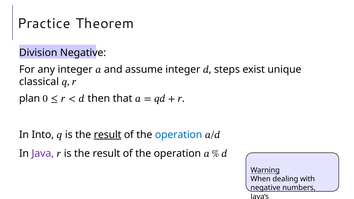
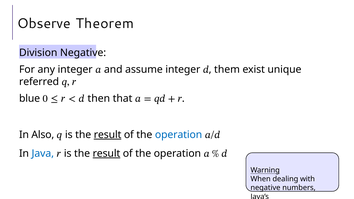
Practice: Practice -> Observe (44, 24)
steps: steps -> them (227, 69)
classical: classical -> referred (39, 82)
plan: plan -> blue (30, 98)
Into: Into -> Also (43, 135)
Java colour: purple -> blue (43, 154)
result underline: none -> present (106, 154)
